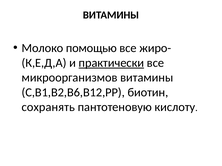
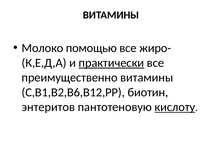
микроорганизмов: микроорганизмов -> преимущественно (70, 78)
сохранять: сохранять -> энтеритов (48, 107)
кислоту underline: none -> present (175, 107)
